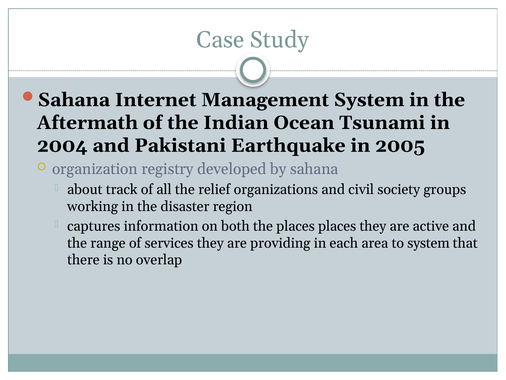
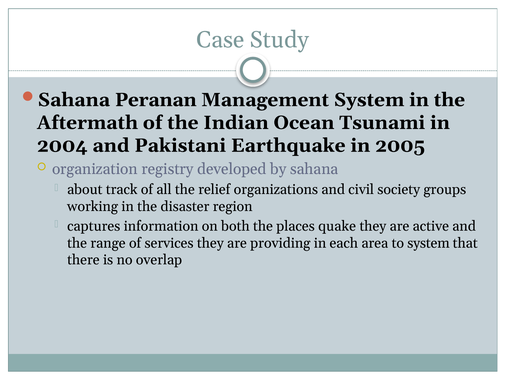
Internet: Internet -> Peranan (156, 100)
places places: places -> quake (337, 226)
